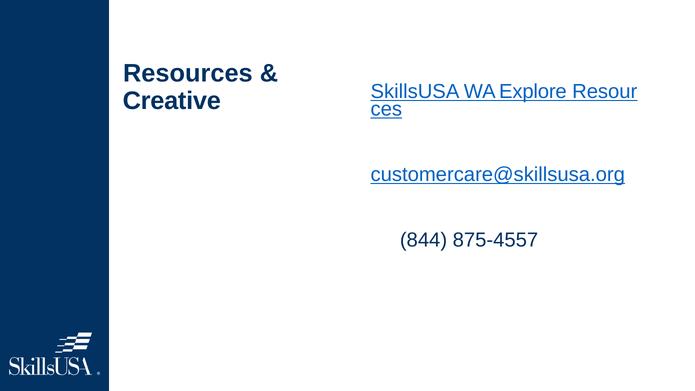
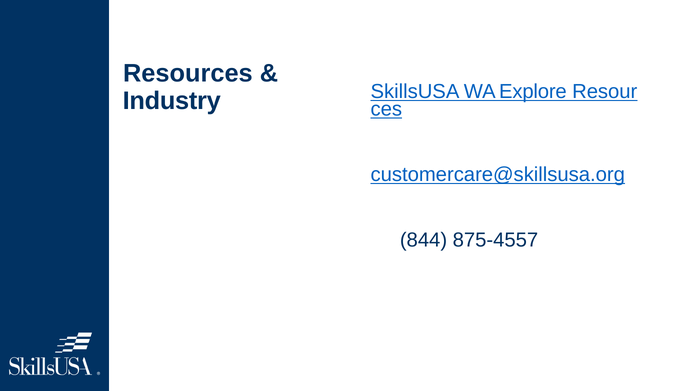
Creative: Creative -> Industry (172, 101)
